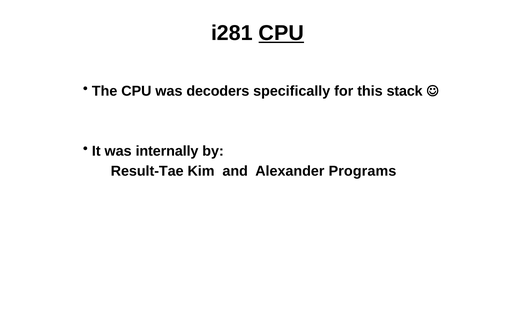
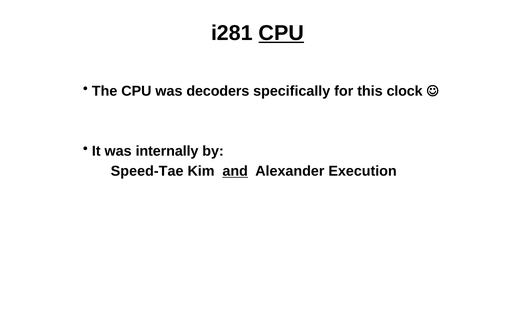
stack: stack -> clock (405, 91)
Result-Tae: Result-Tae -> Speed-Tae (147, 171)
and underline: none -> present (235, 171)
Programs: Programs -> Execution (363, 171)
